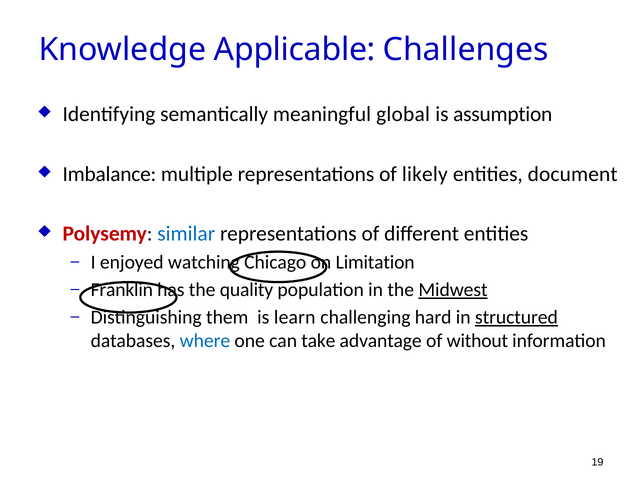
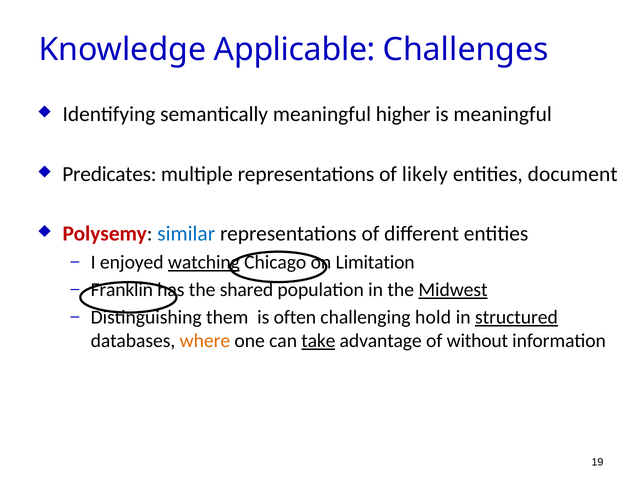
global: global -> higher (403, 114)
is assumption: assumption -> meaningful (503, 114)
Imbalance: Imbalance -> Predicates (109, 174)
watching underline: none -> present (204, 262)
quality: quality -> shared (247, 290)
learn: learn -> often (295, 317)
hard: hard -> hold (433, 317)
where colour: blue -> orange (205, 340)
take underline: none -> present (318, 340)
